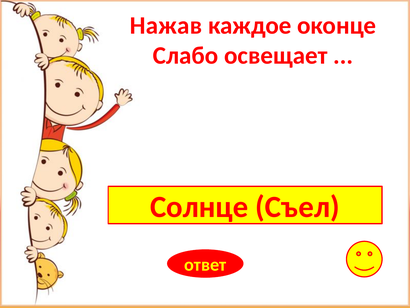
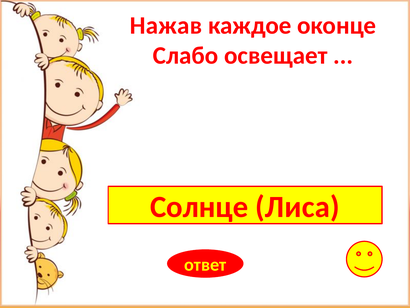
Съел: Съел -> Лиса (297, 207)
